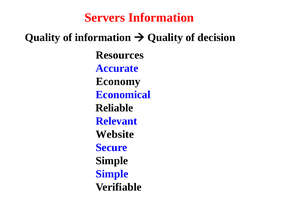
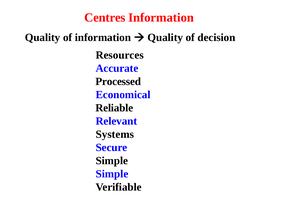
Servers: Servers -> Centres (105, 18)
Economy: Economy -> Processed (118, 82)
Website: Website -> Systems (115, 134)
